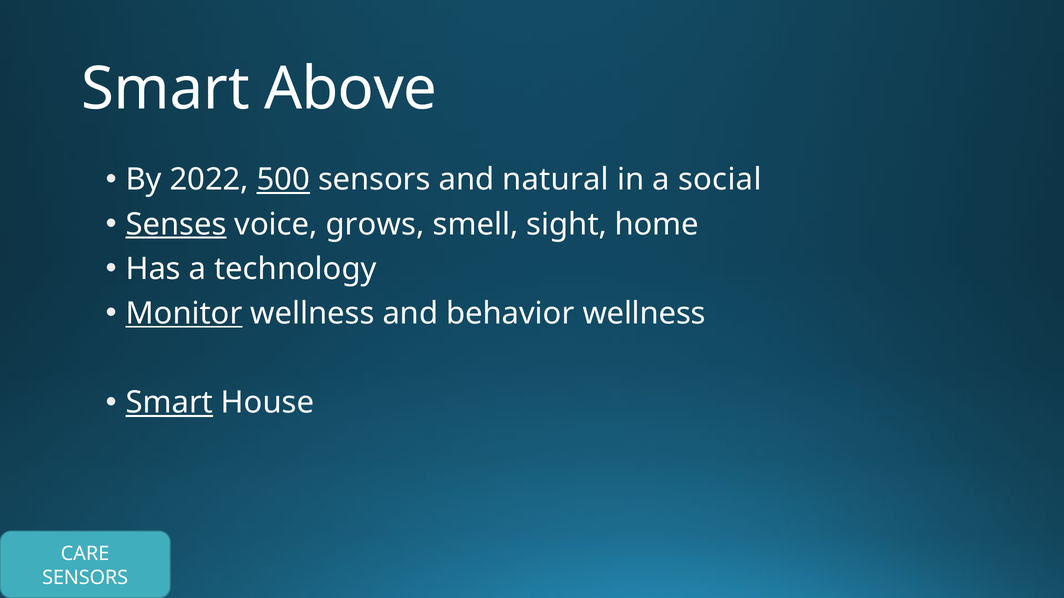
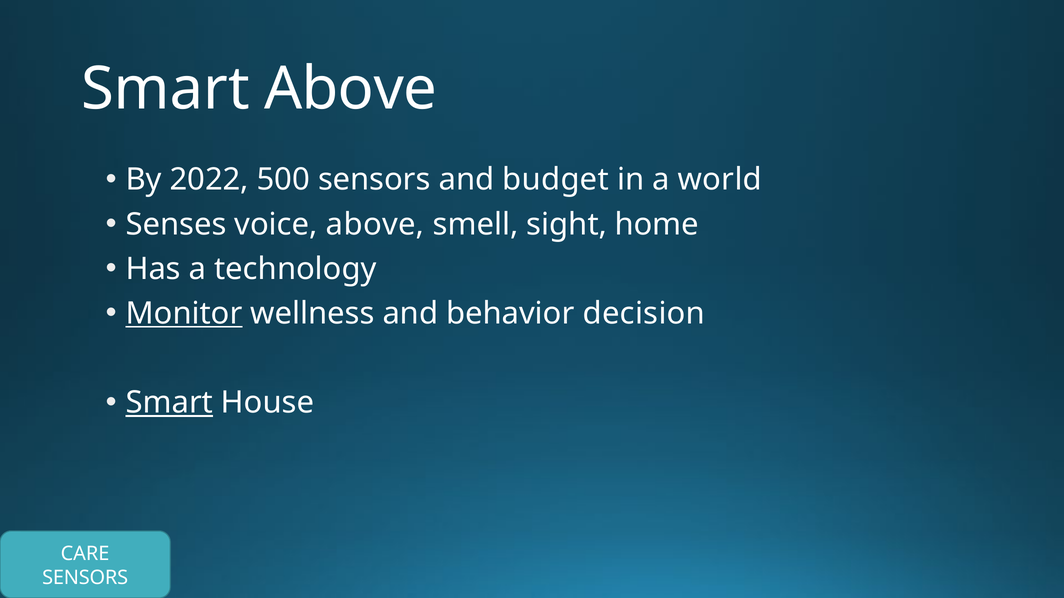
500 underline: present -> none (283, 180)
natural: natural -> budget (556, 180)
social: social -> world (720, 180)
Senses underline: present -> none (176, 225)
voice grows: grows -> above (375, 225)
behavior wellness: wellness -> decision (644, 314)
